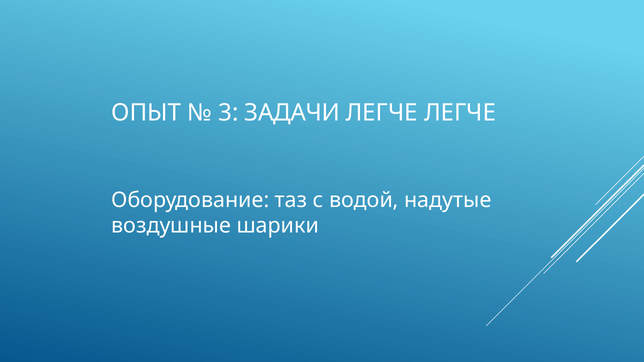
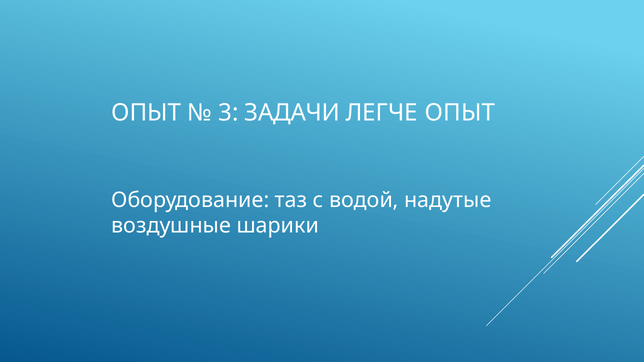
ЛЕГЧЕ ЛЕГЧЕ: ЛЕГЧЕ -> ОПЫТ (460, 113)
